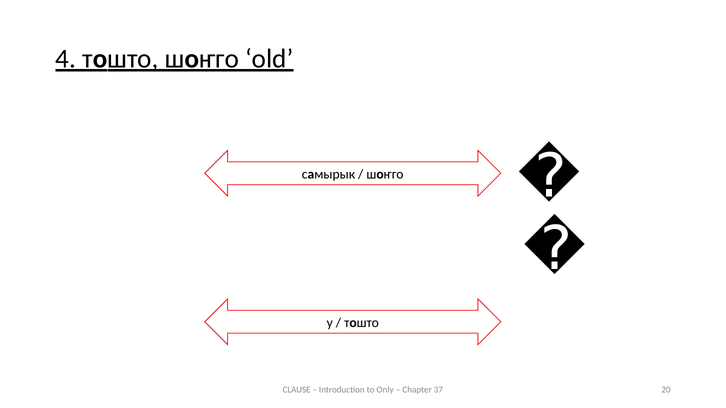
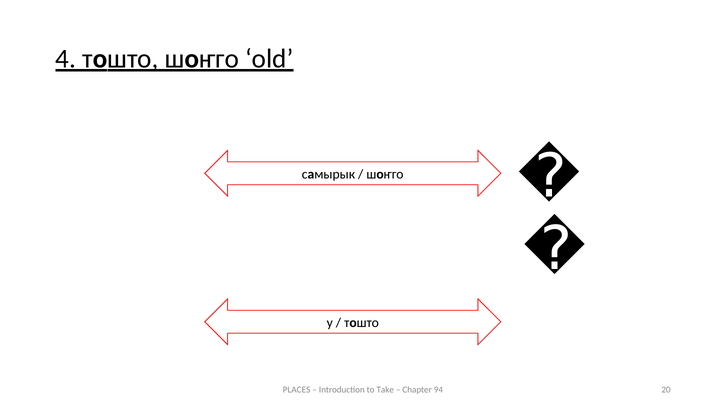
CLAUSE: CLAUSE -> PLACES (297, 390)
Only: Only -> Take (385, 390)
37: 37 -> 94 (438, 390)
